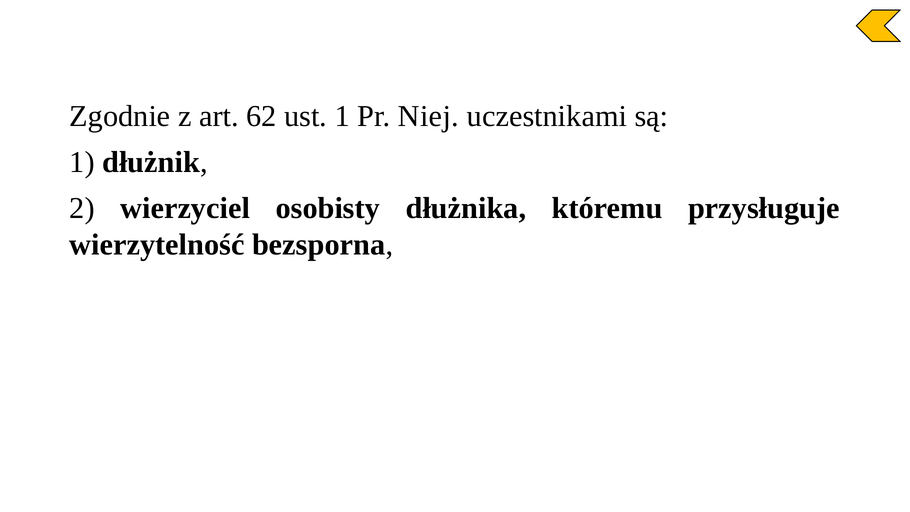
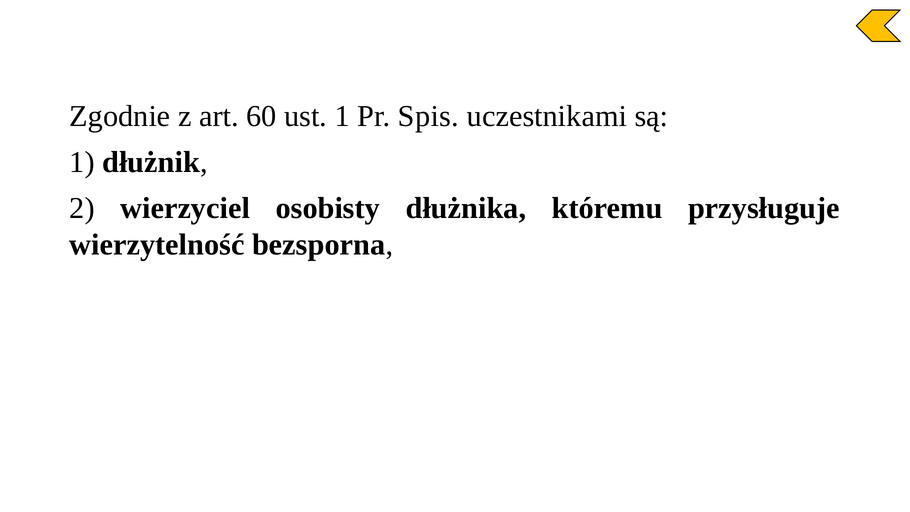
62: 62 -> 60 (261, 116)
Niej: Niej -> Spis (428, 116)
